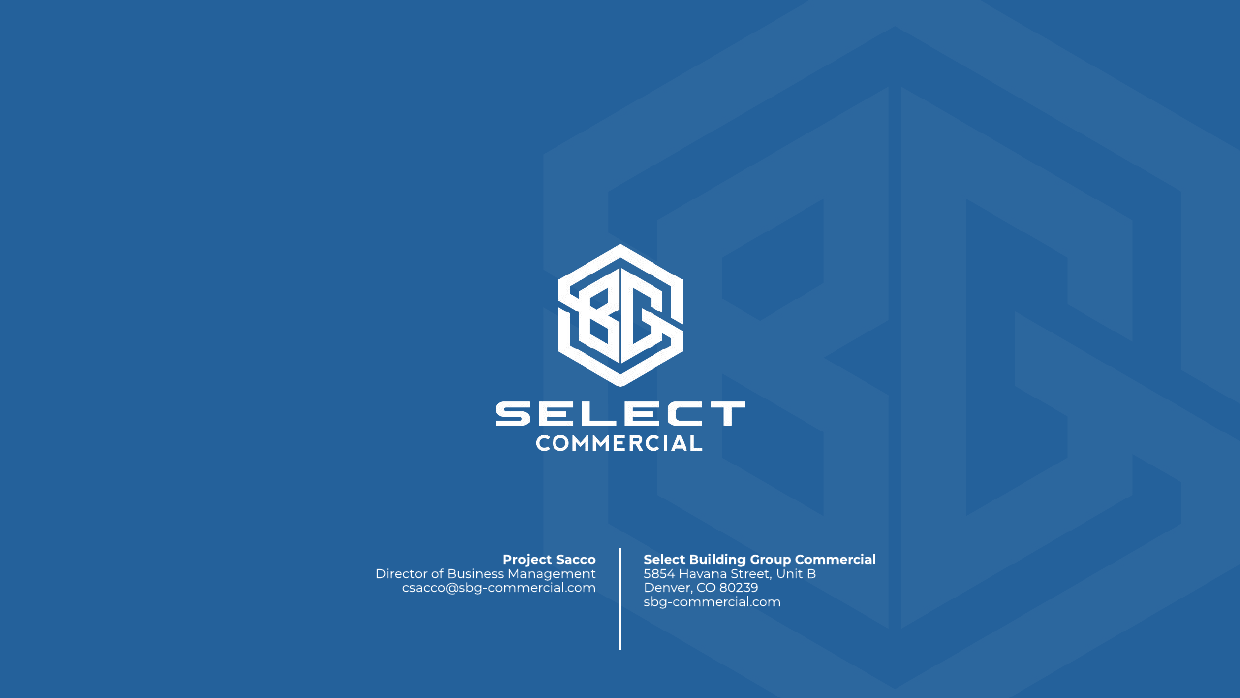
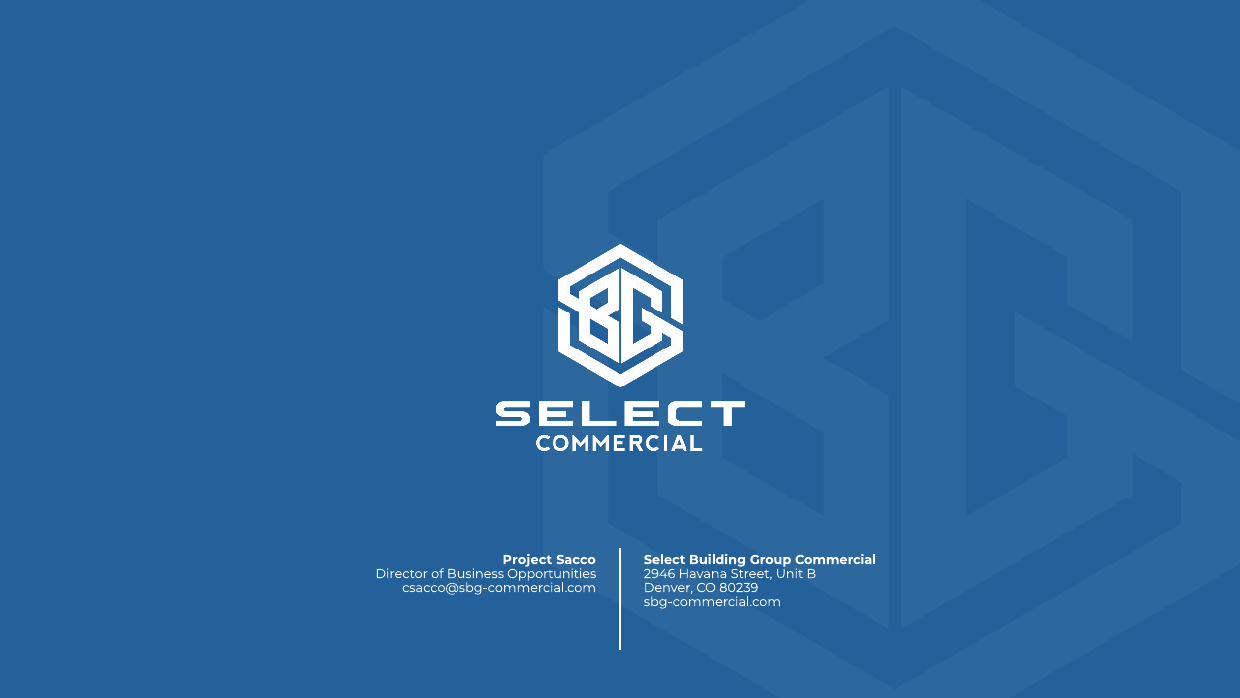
Management: Management -> Opportunities (552, 573)
5854: 5854 -> 2946 (660, 573)
